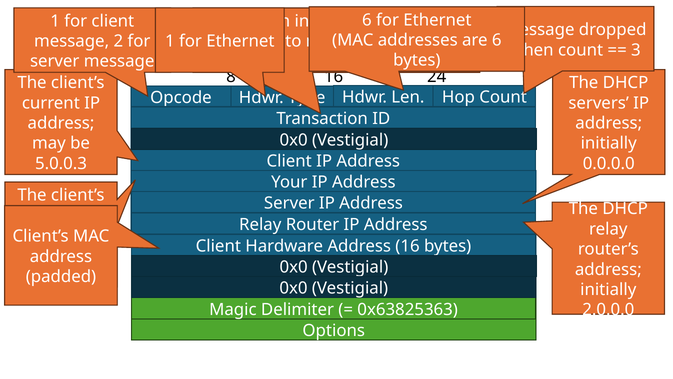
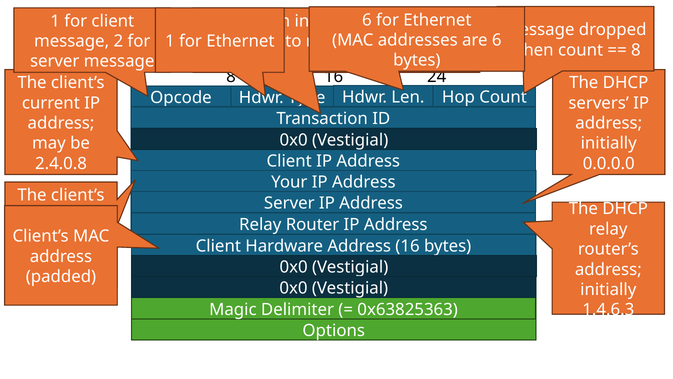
3: 3 -> 8 (636, 50)
5.0.0.3: 5.0.0.3 -> 2.4.0.8 (61, 163)
2.0.0.0: 2.0.0.0 -> 1.4.6.3 (608, 310)
